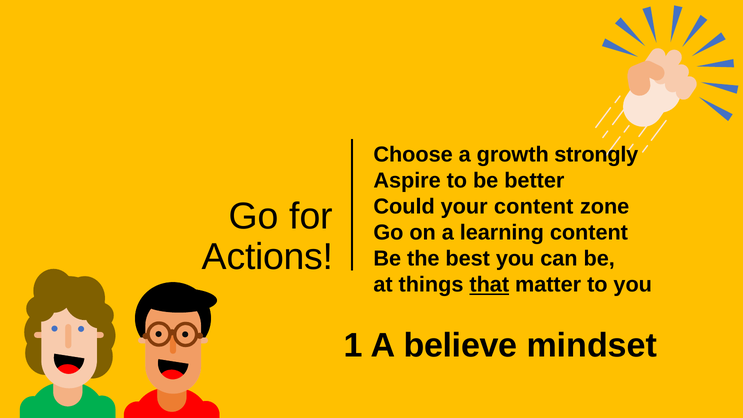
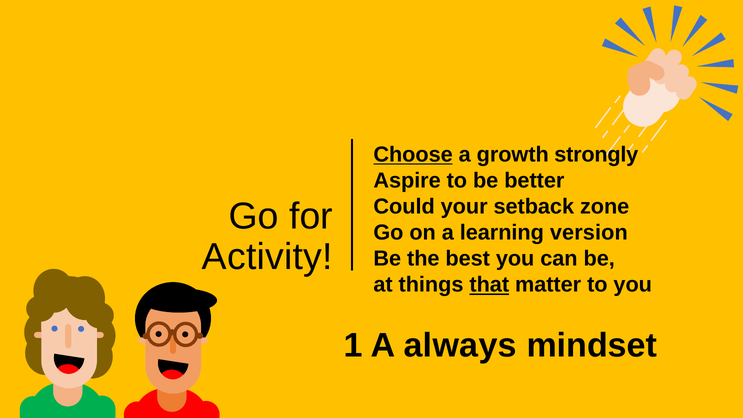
Choose underline: none -> present (413, 155)
your content: content -> setback (534, 207)
learning content: content -> version (589, 233)
Actions: Actions -> Activity (267, 257)
believe: believe -> always (460, 346)
